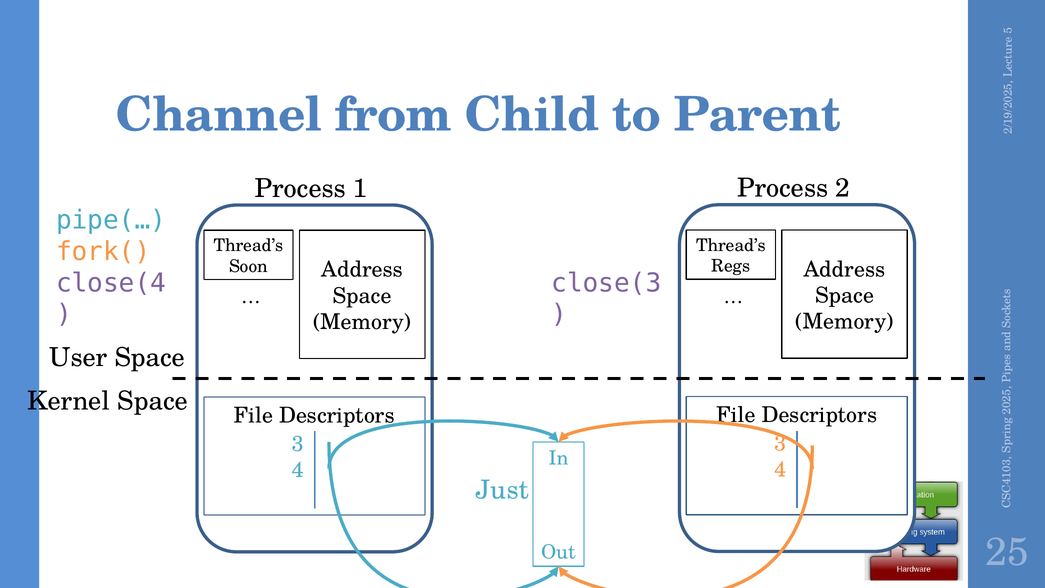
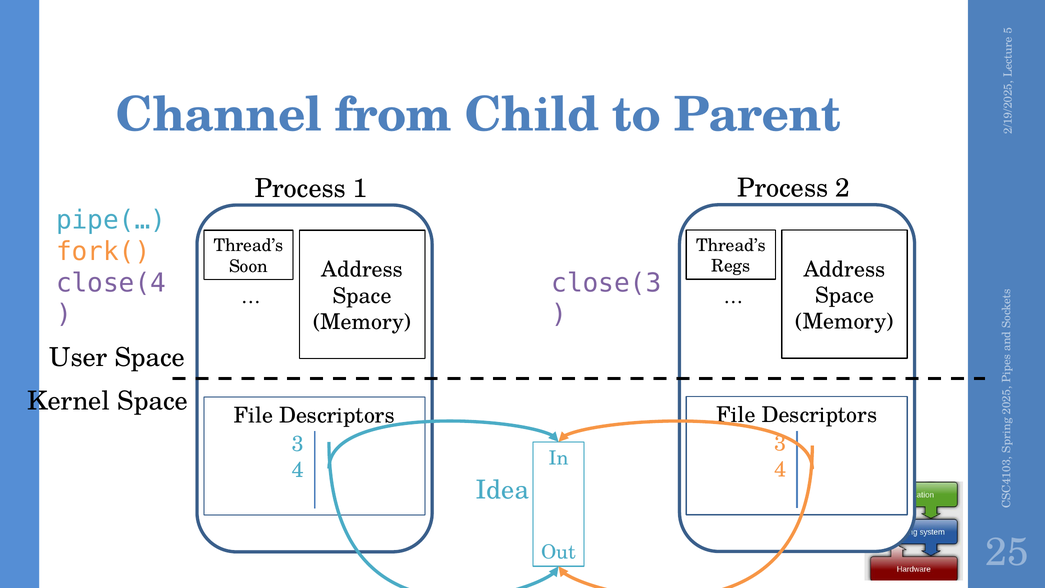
Just: Just -> Idea (502, 490)
